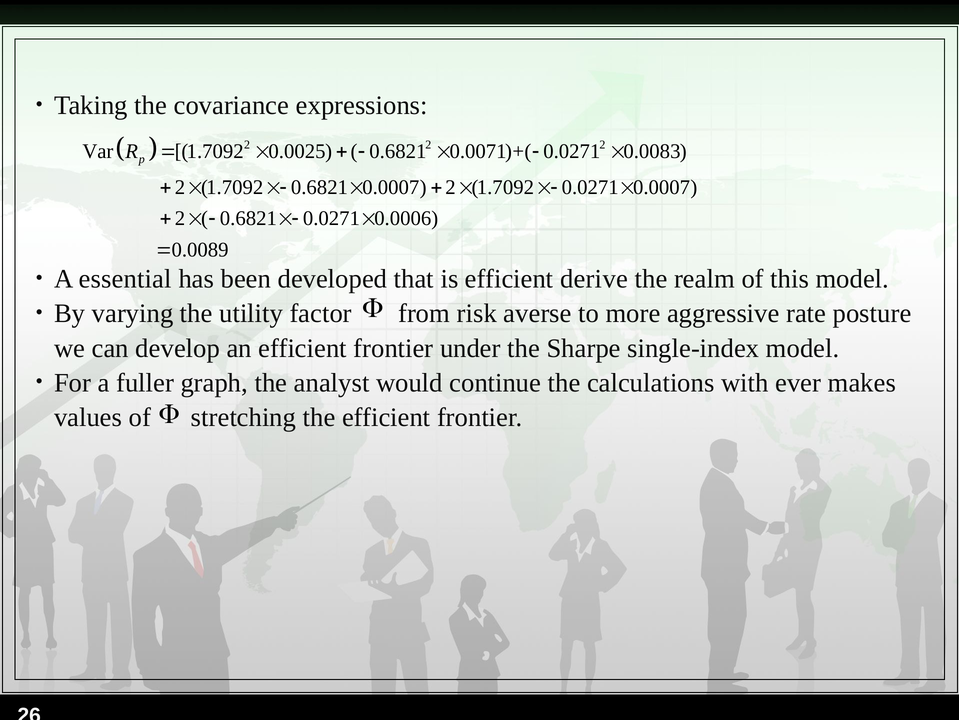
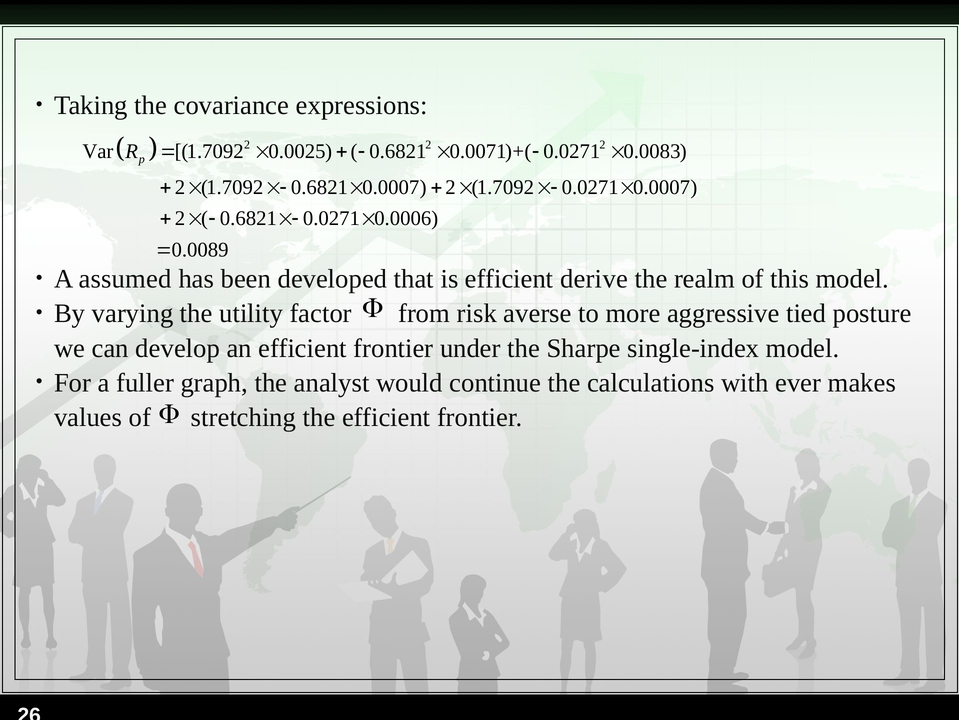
essential: essential -> assumed (125, 279)
rate: rate -> tied (806, 313)
